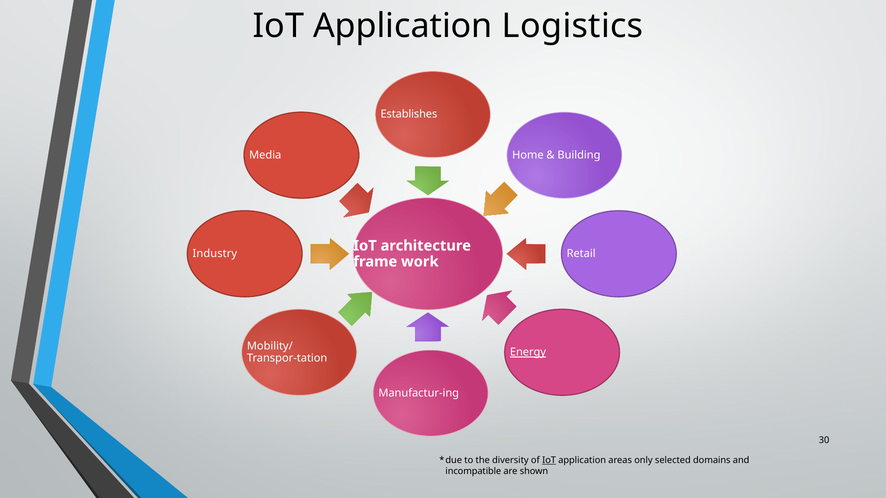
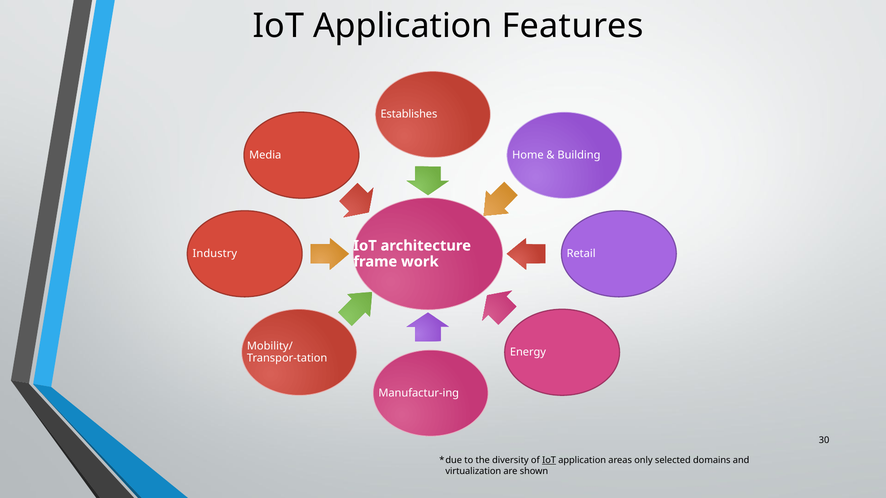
Logistics: Logistics -> Features (573, 26)
Energy underline: present -> none (528, 352)
incompatible: incompatible -> virtualization (473, 472)
